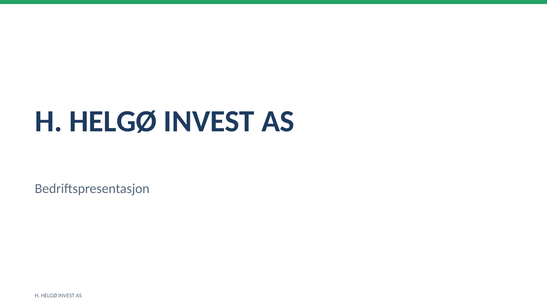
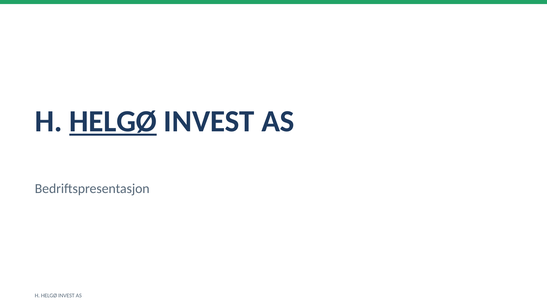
HELGØ underline: none -> present (113, 121)
